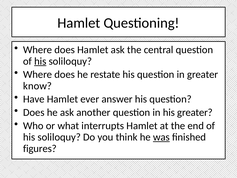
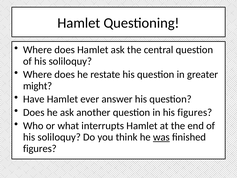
his underline: present -> none (40, 61)
know: know -> might (38, 86)
his greater: greater -> figures (195, 112)
